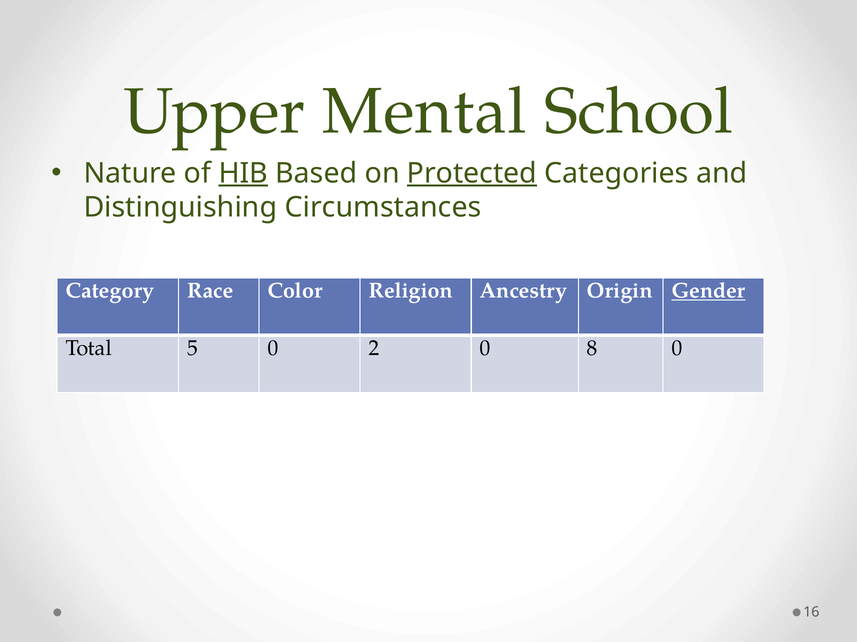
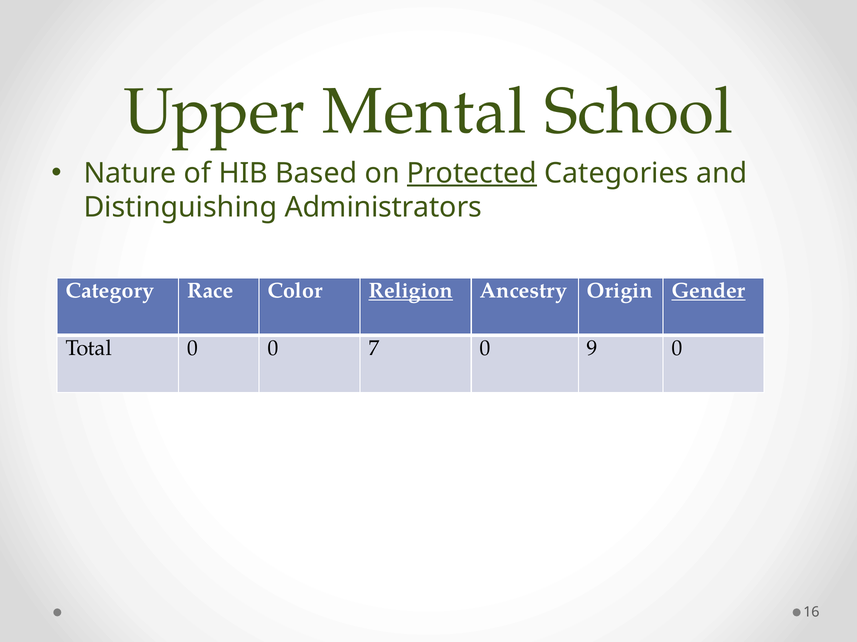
HIB underline: present -> none (243, 173)
Circumstances: Circumstances -> Administrators (383, 208)
Religion underline: none -> present (411, 291)
Total 5: 5 -> 0 (192, 348)
2: 2 -> 7 (374, 348)
8: 8 -> 9 (592, 348)
